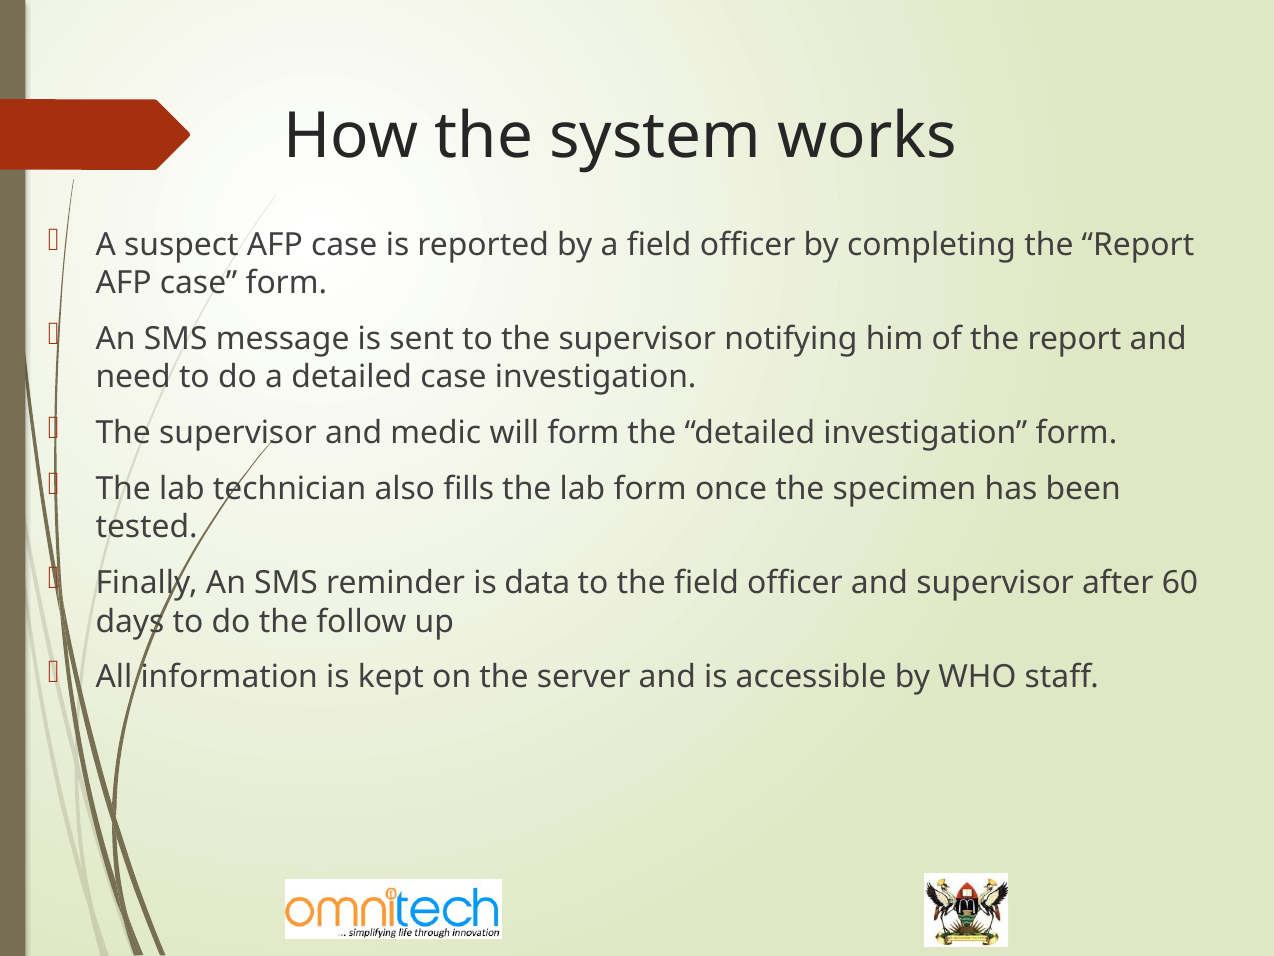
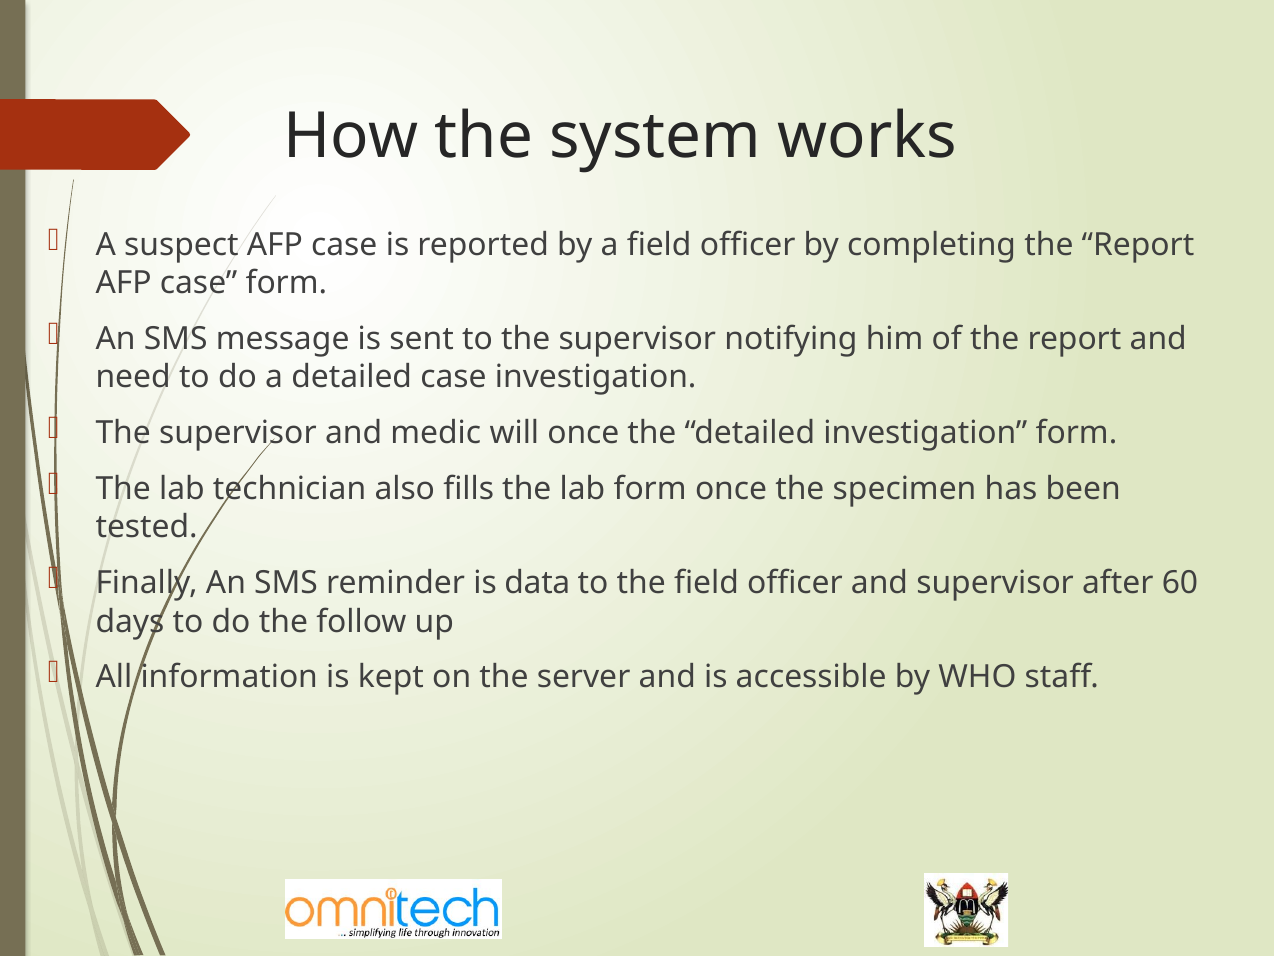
will form: form -> once (583, 433)
